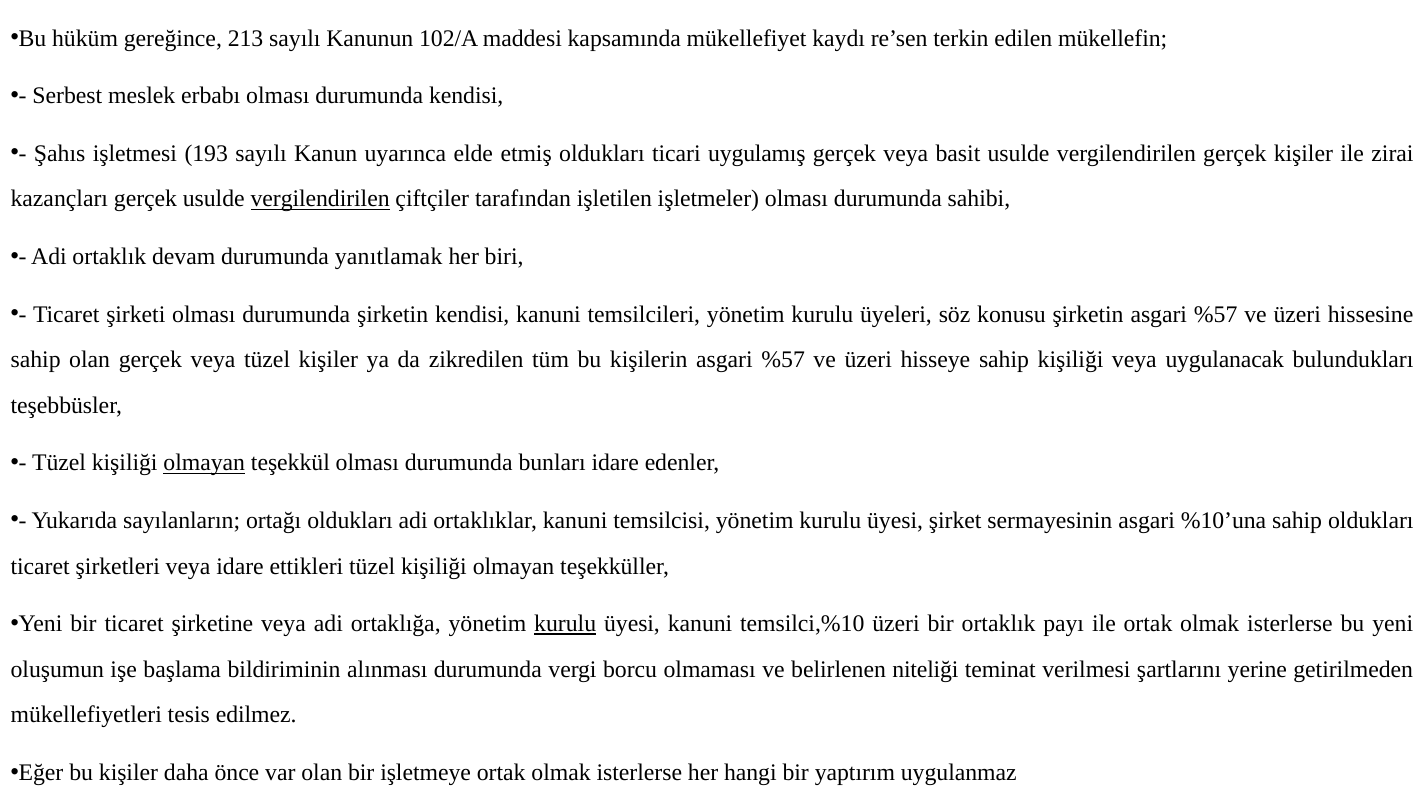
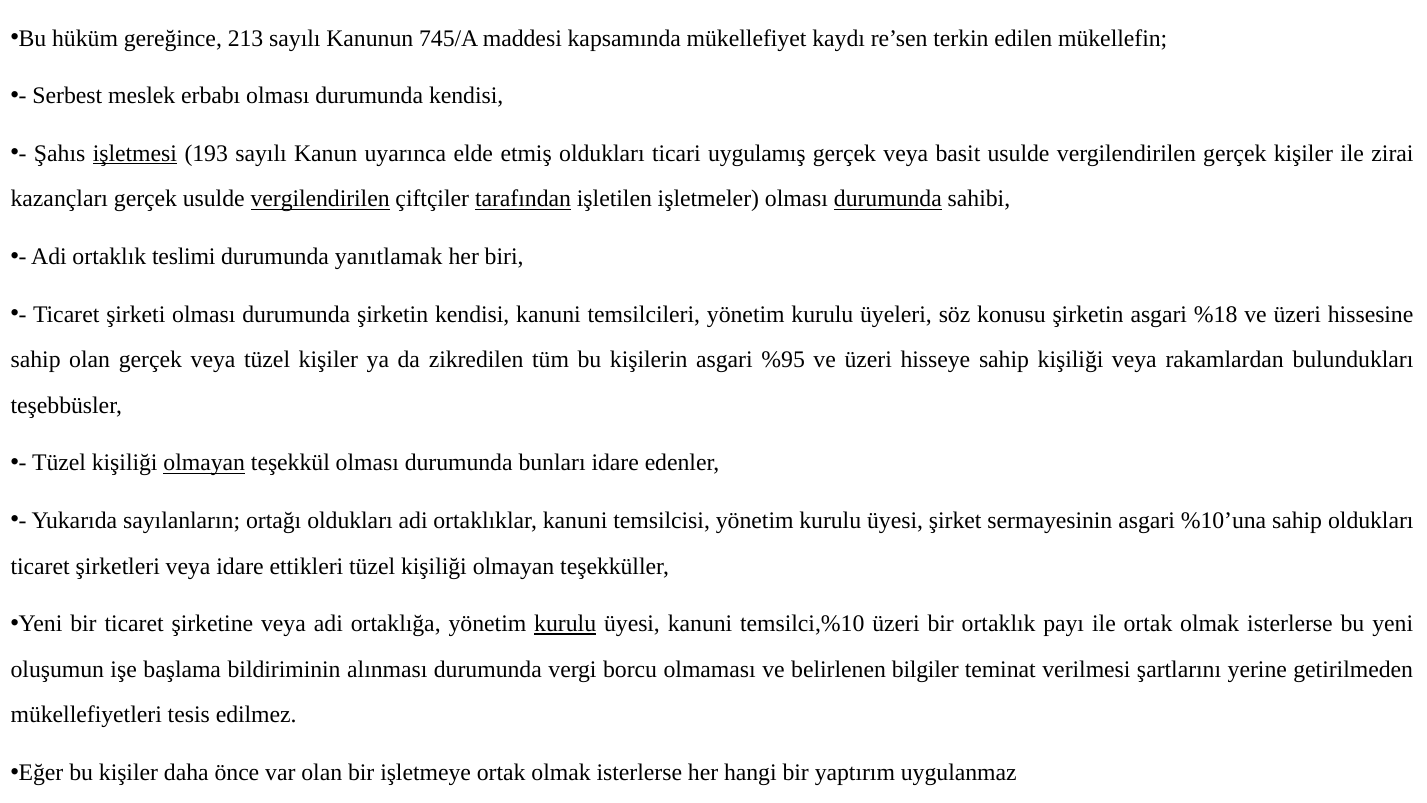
102/A: 102/A -> 745/A (449, 38)
işletmesi underline: none -> present (135, 153)
tarafından underline: none -> present (523, 199)
durumunda underline: none -> present (888, 199)
devam: devam -> teslimi (184, 257)
şirketin asgari %57: %57 -> %18 (1216, 314)
kişilerin asgari %57: %57 -> %95 (783, 360)
uygulanacak: uygulanacak -> rakamlardan (1225, 360)
niteliği: niteliği -> bilgiler (925, 669)
